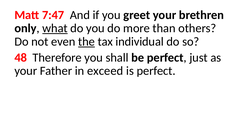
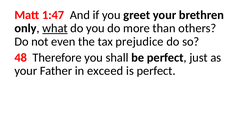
7:47: 7:47 -> 1:47 (53, 15)
the underline: present -> none (87, 42)
individual: individual -> prejudice (140, 42)
